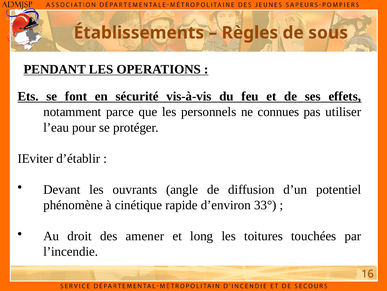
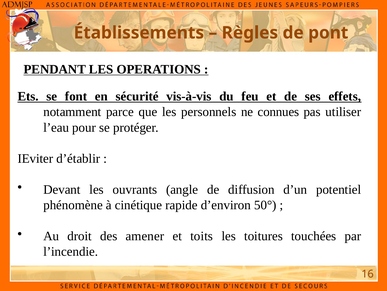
sous: sous -> pont (328, 33)
33°: 33° -> 50° (265, 205)
long: long -> toits (202, 236)
